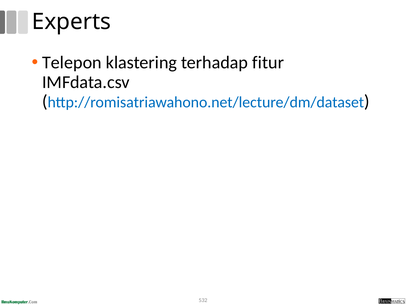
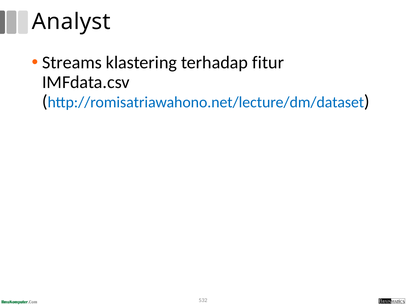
Experts: Experts -> Analyst (71, 22)
Telepon: Telepon -> Streams (72, 62)
